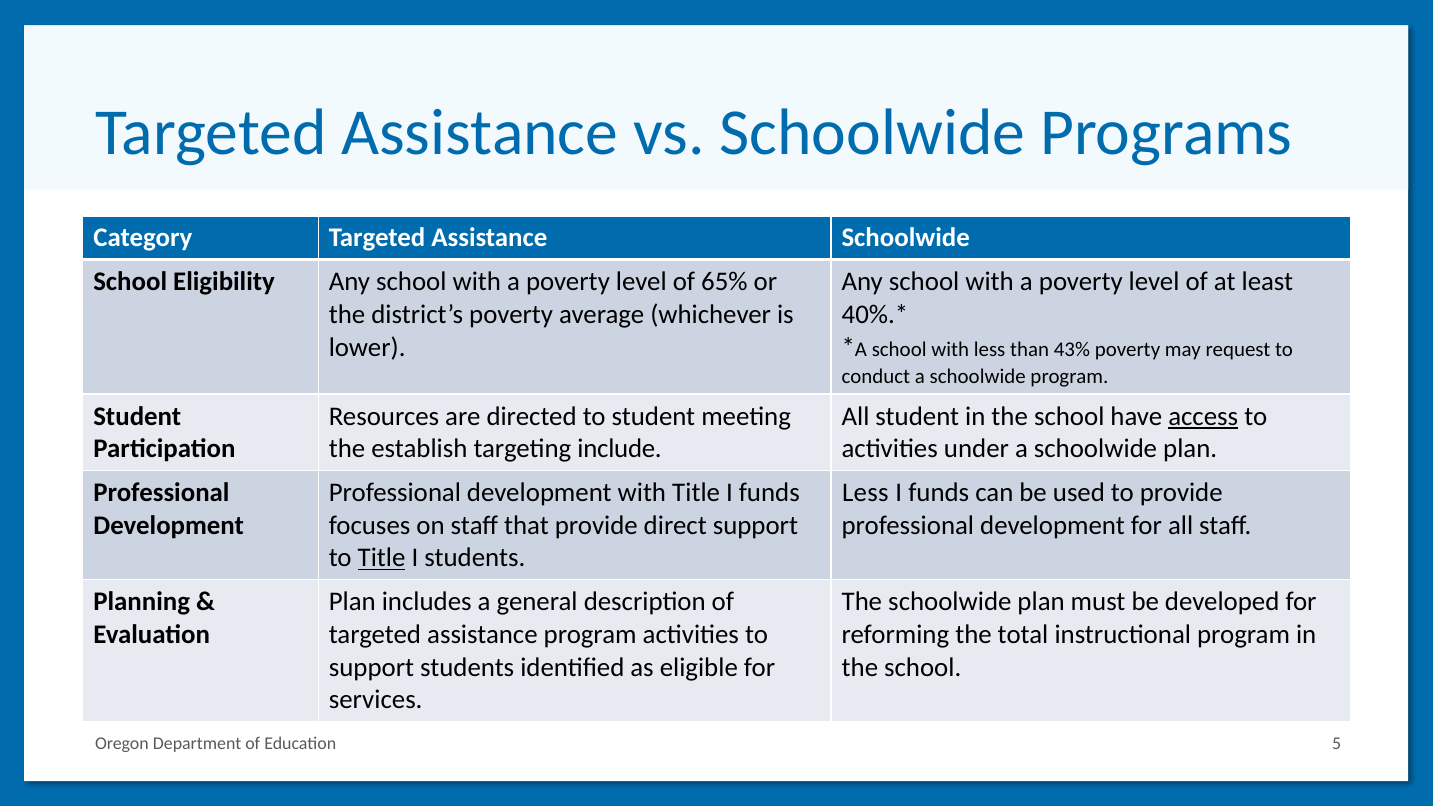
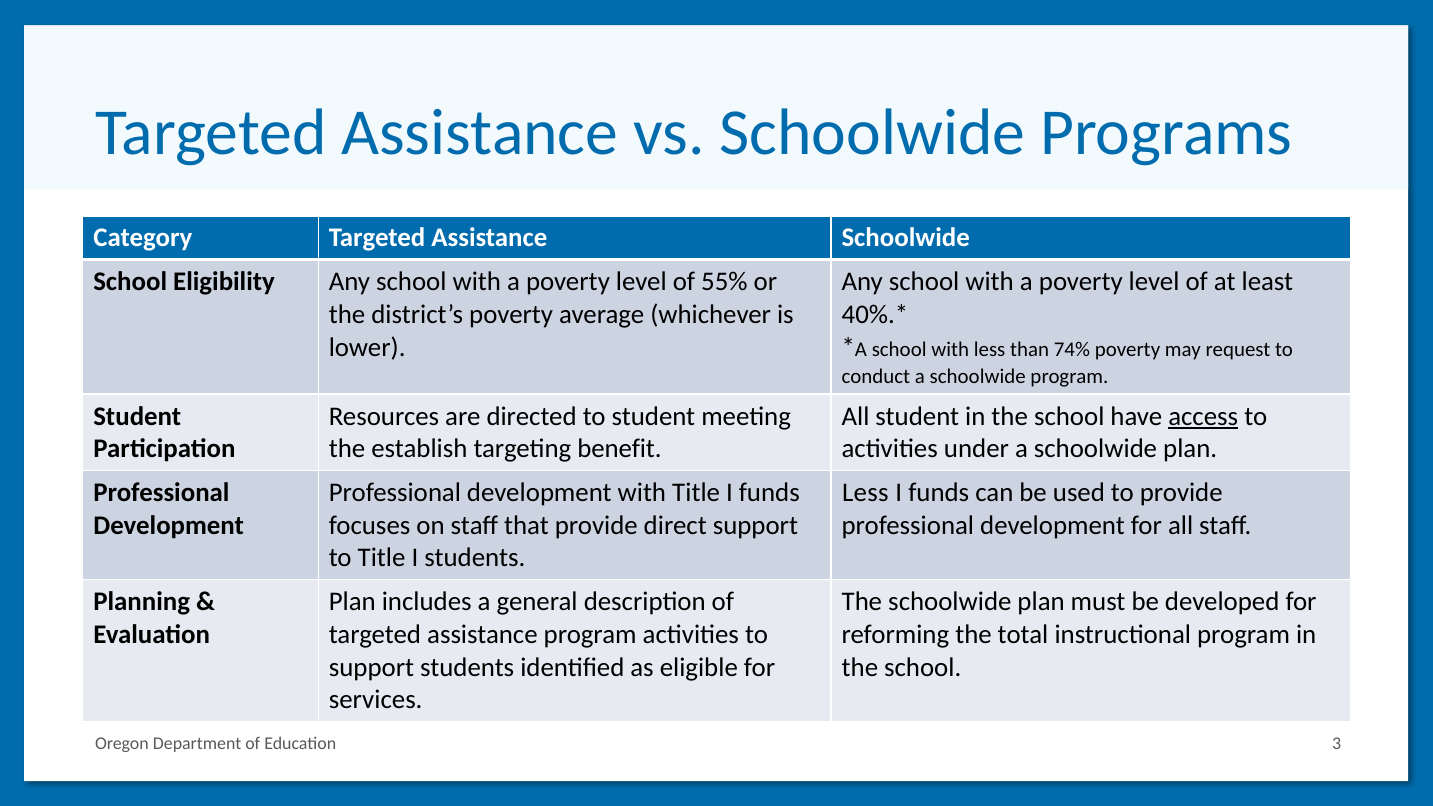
65%: 65% -> 55% (724, 282)
43%: 43% -> 74% (1072, 349)
include: include -> benefit (620, 449)
Title underline: present -> none (382, 558)
5: 5 -> 3 (1337, 744)
